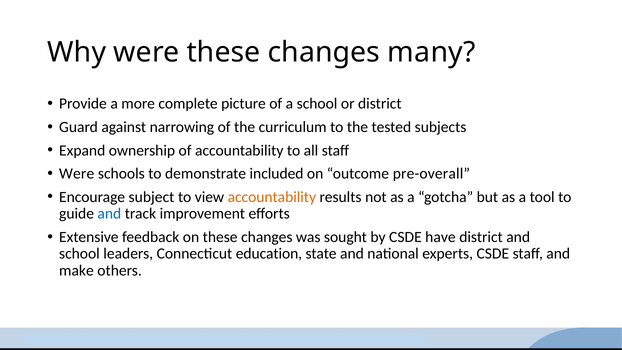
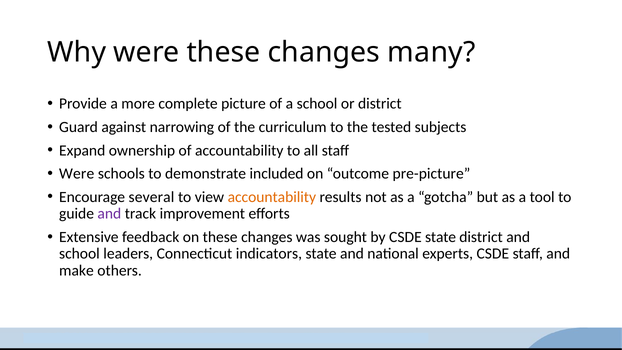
pre-overall: pre-overall -> pre-picture (431, 174)
subject: subject -> several (151, 197)
and colour: blue -> purple (109, 214)
CSDE have: have -> state (441, 237)
education: education -> indicators (269, 254)
